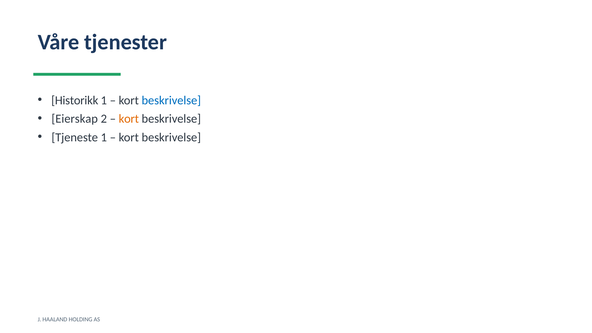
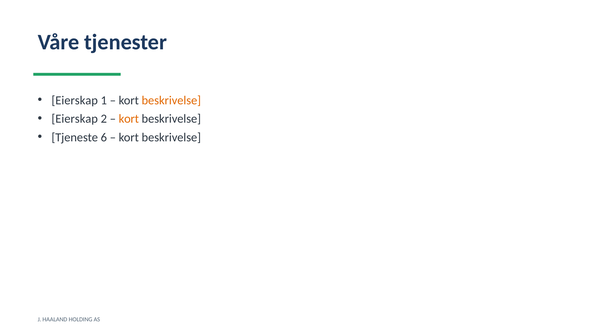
Historikk: Historikk -> Eierskap (75, 100)
beskrivelse colour: blue -> orange (171, 100)
Tjeneste 1: 1 -> 6 (104, 137)
